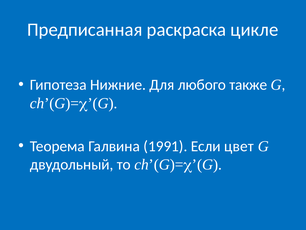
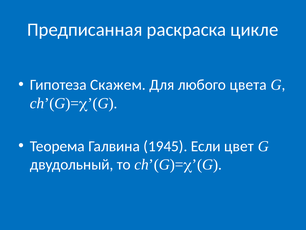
Нижние: Нижние -> Скажем (118, 85)
также: также -> цвета (248, 85)
1991: 1991 -> 1945 (165, 146)
